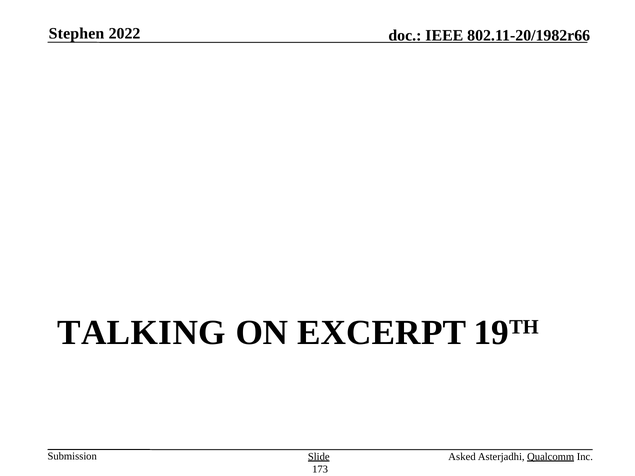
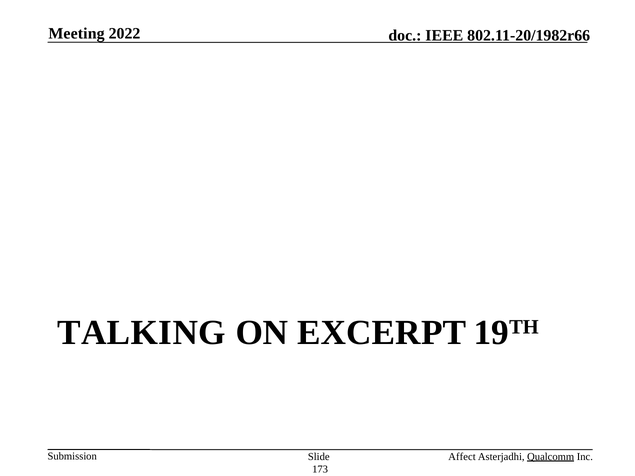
Stephen: Stephen -> Meeting (77, 34)
Slide underline: present -> none (319, 457)
Asked: Asked -> Affect (462, 457)
